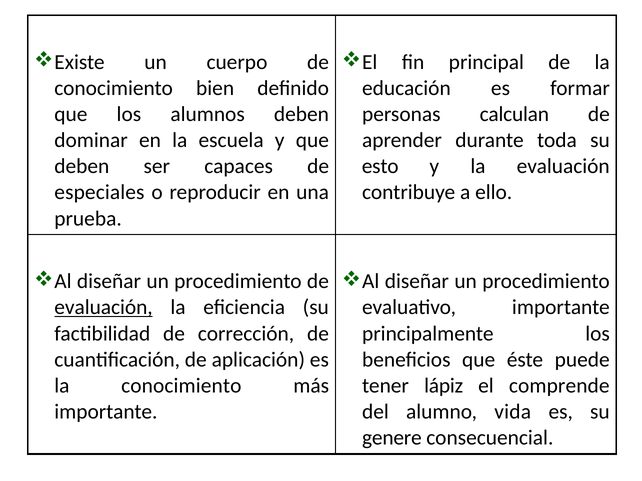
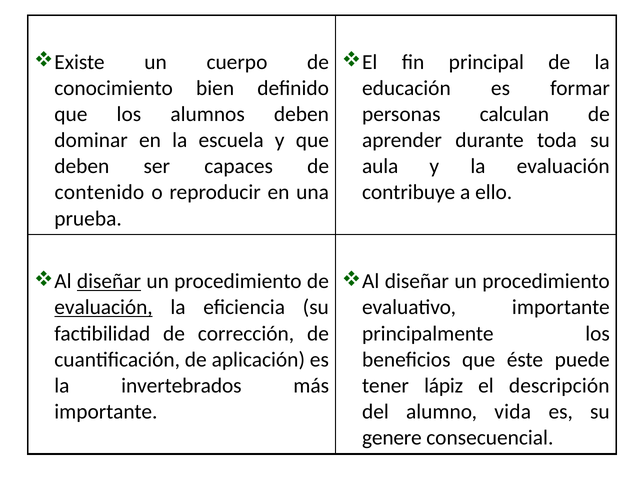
esto: esto -> aula (380, 166)
especiales: especiales -> contenido (99, 193)
diseñar underline: none -> present (109, 282)
la conocimiento: conocimiento -> invertebrados (181, 386)
comprende: comprende -> descripción (559, 386)
